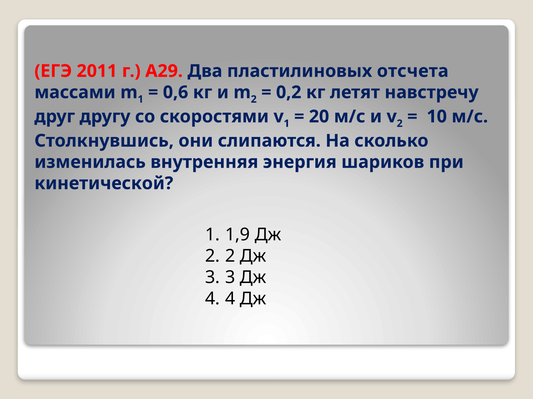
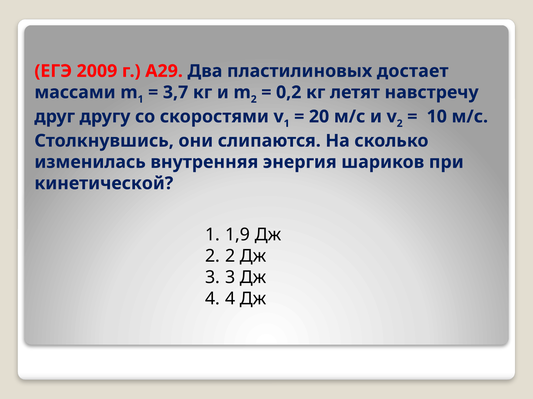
2011: 2011 -> 2009 (97, 71)
отсчета: отсчета -> достает (413, 71)
0,6: 0,6 -> 3,7 (176, 93)
